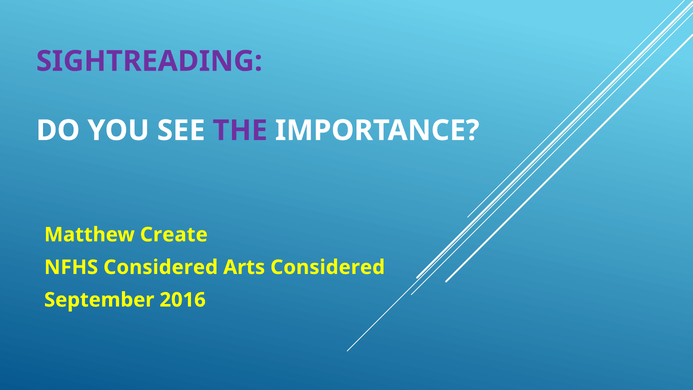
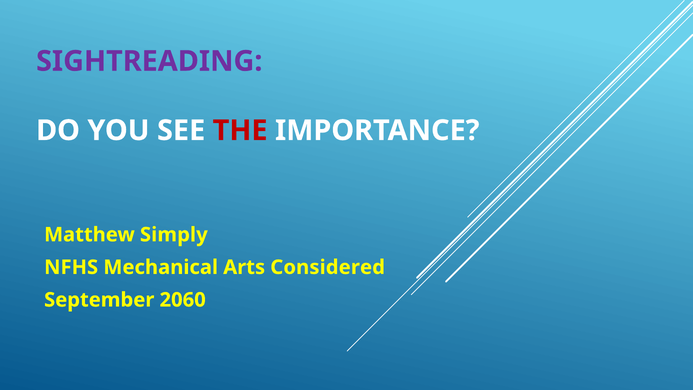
THE colour: purple -> red (240, 130)
Create: Create -> Simply (174, 235)
NFHS Considered: Considered -> Mechanical (161, 267)
2016: 2016 -> 2060 (183, 300)
